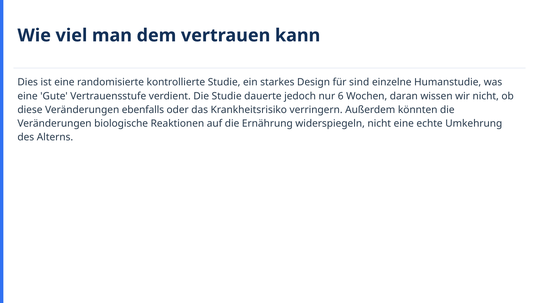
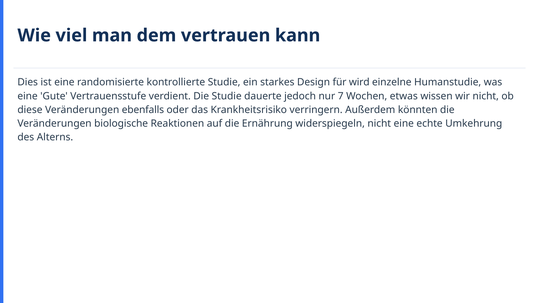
sind: sind -> wird (359, 82)
6: 6 -> 7 (341, 96)
daran: daran -> etwas (404, 96)
